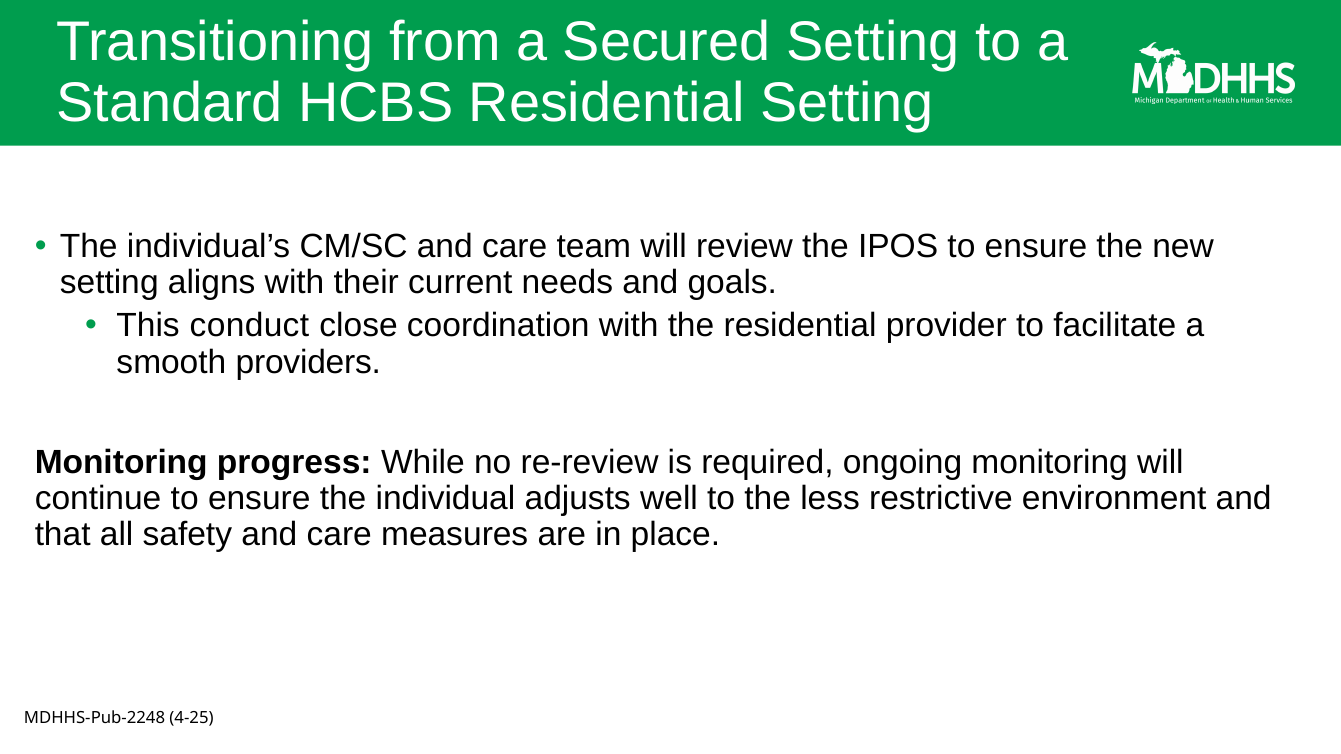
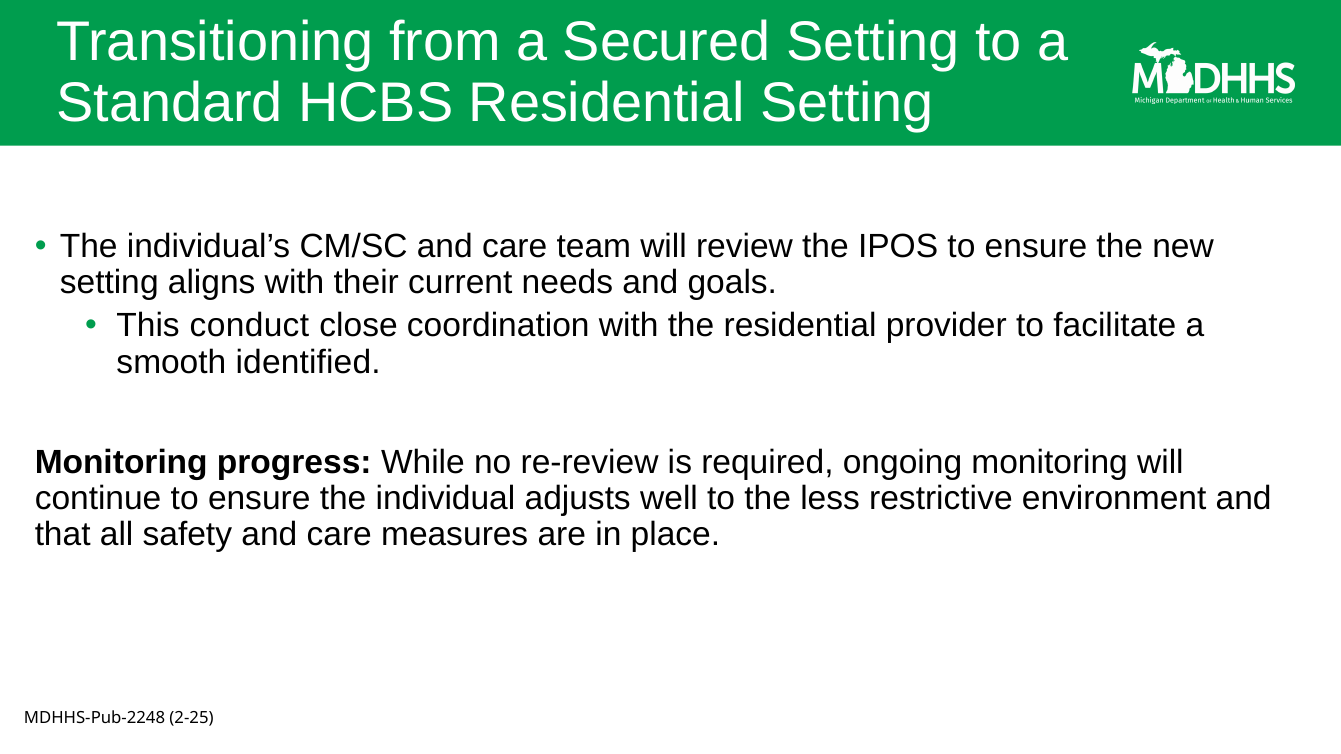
providers: providers -> identified (308, 362)
4-25: 4-25 -> 2-25 (192, 719)
